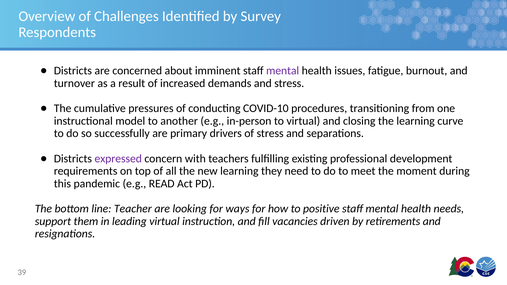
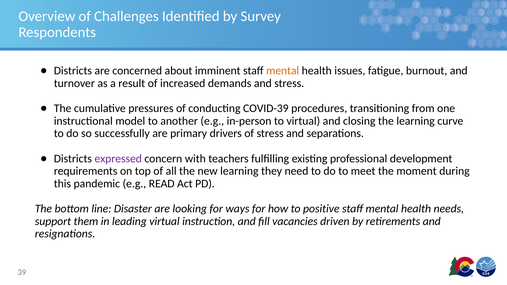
mental colour: purple -> orange (283, 71)
COVID-10: COVID-10 -> COVID-39 (266, 108)
Teacher: Teacher -> Disaster (133, 209)
